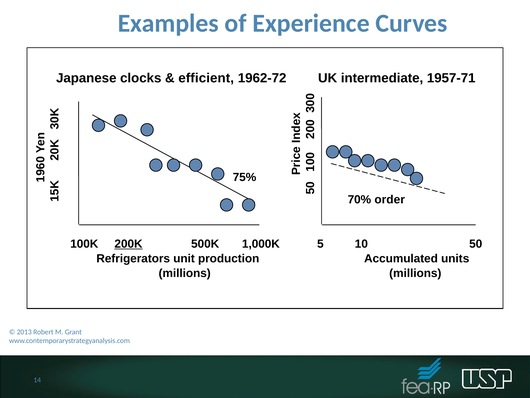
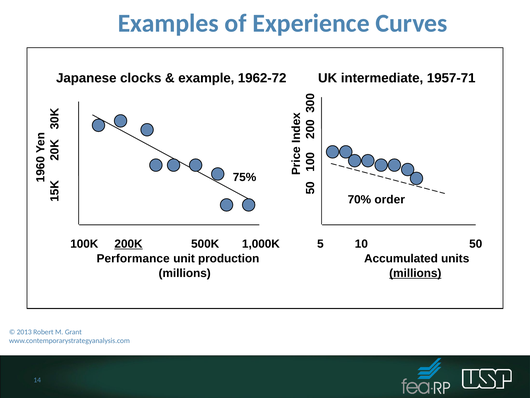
efficient: efficient -> example (206, 78)
Refrigerators: Refrigerators -> Performance (133, 258)
millions underline: none -> present (415, 273)
